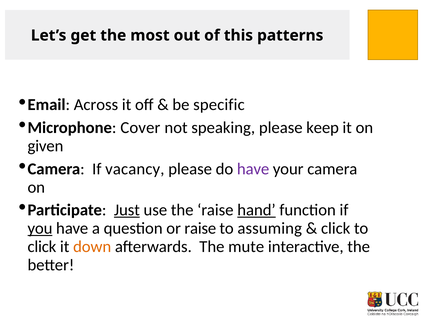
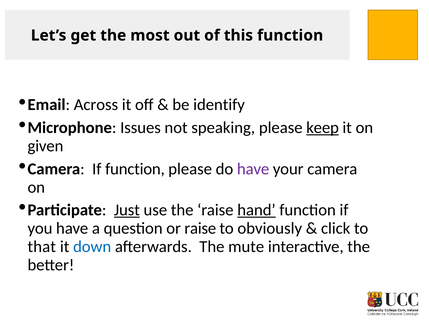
this patterns: patterns -> function (290, 35)
specific: specific -> identify (219, 105)
Cover: Cover -> Issues (140, 128)
keep underline: none -> present (323, 128)
If vacancy: vacancy -> function (135, 169)
you underline: present -> none (40, 228)
assuming: assuming -> obviously (270, 228)
click: click -> that (42, 247)
down colour: orange -> blue (92, 247)
